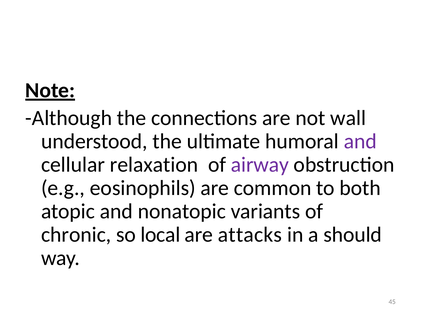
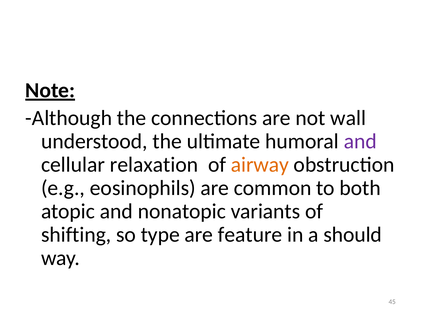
airway colour: purple -> orange (260, 165)
chronic: chronic -> shifting (76, 235)
local: local -> type (160, 235)
attacks: attacks -> feature (250, 235)
